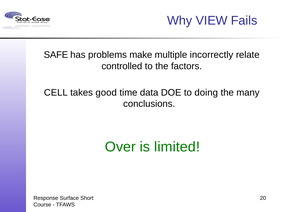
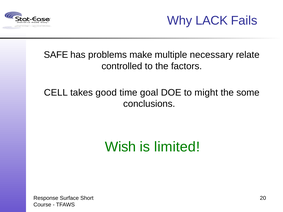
VIEW: VIEW -> LACK (212, 21)
incorrectly: incorrectly -> necessary (211, 55)
data: data -> goal (149, 93)
doing: doing -> might (206, 93)
many: many -> some (248, 93)
Over: Over -> Wish (121, 147)
